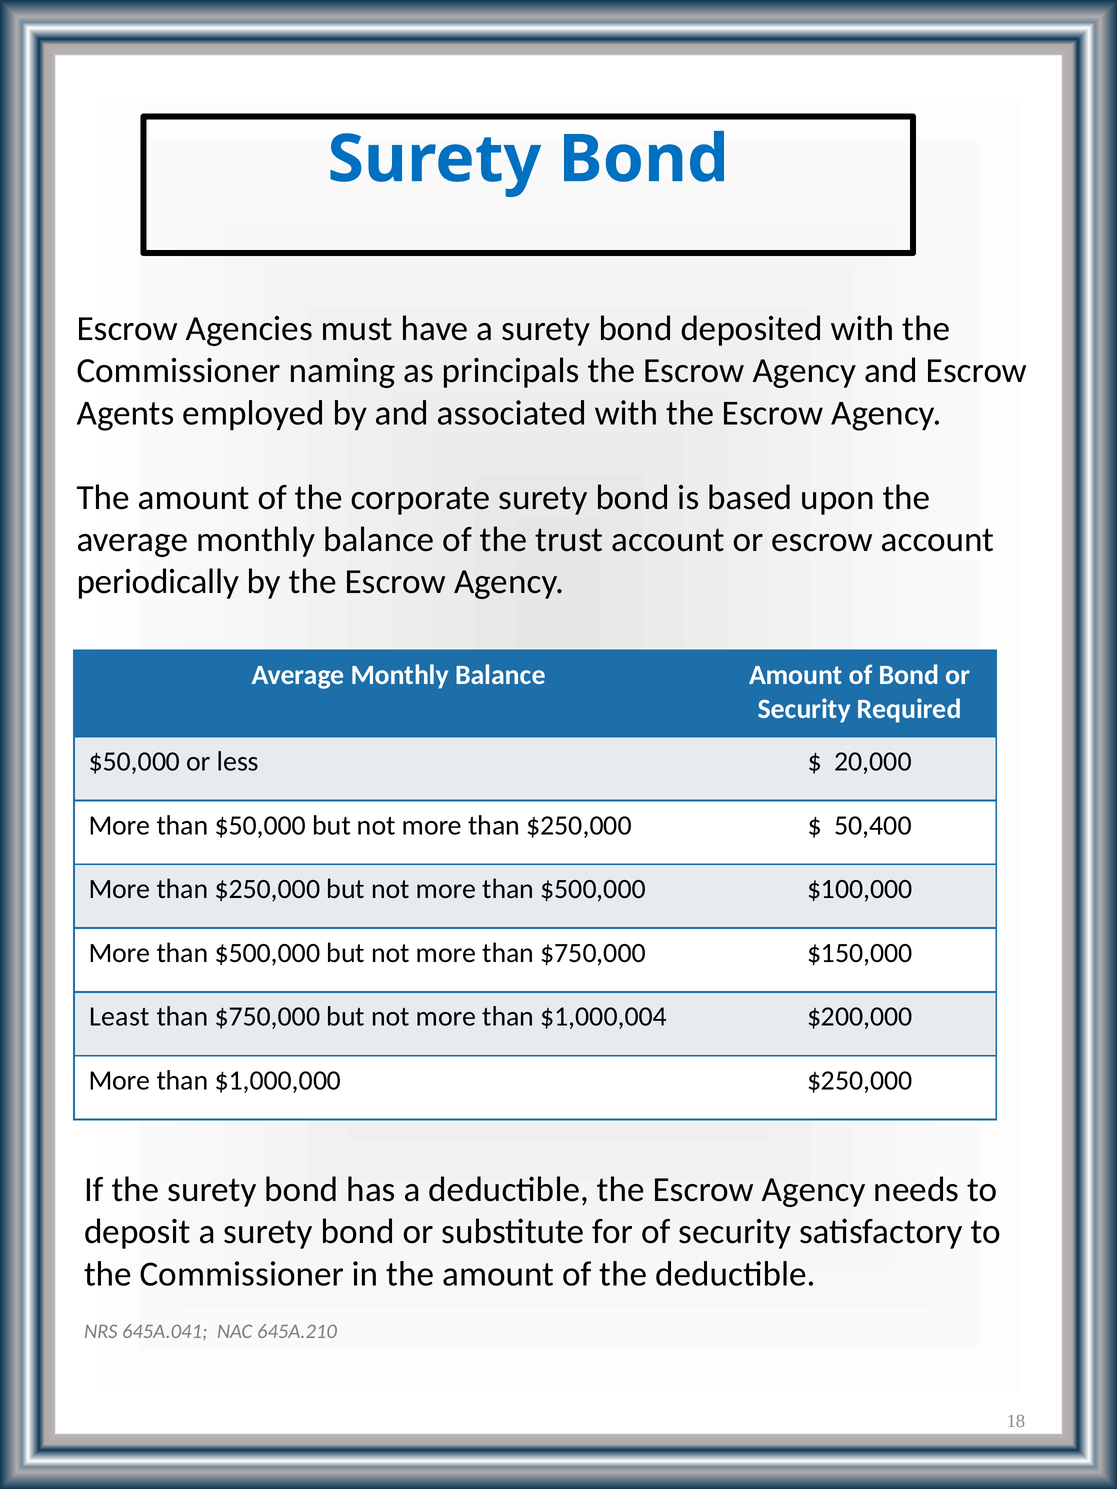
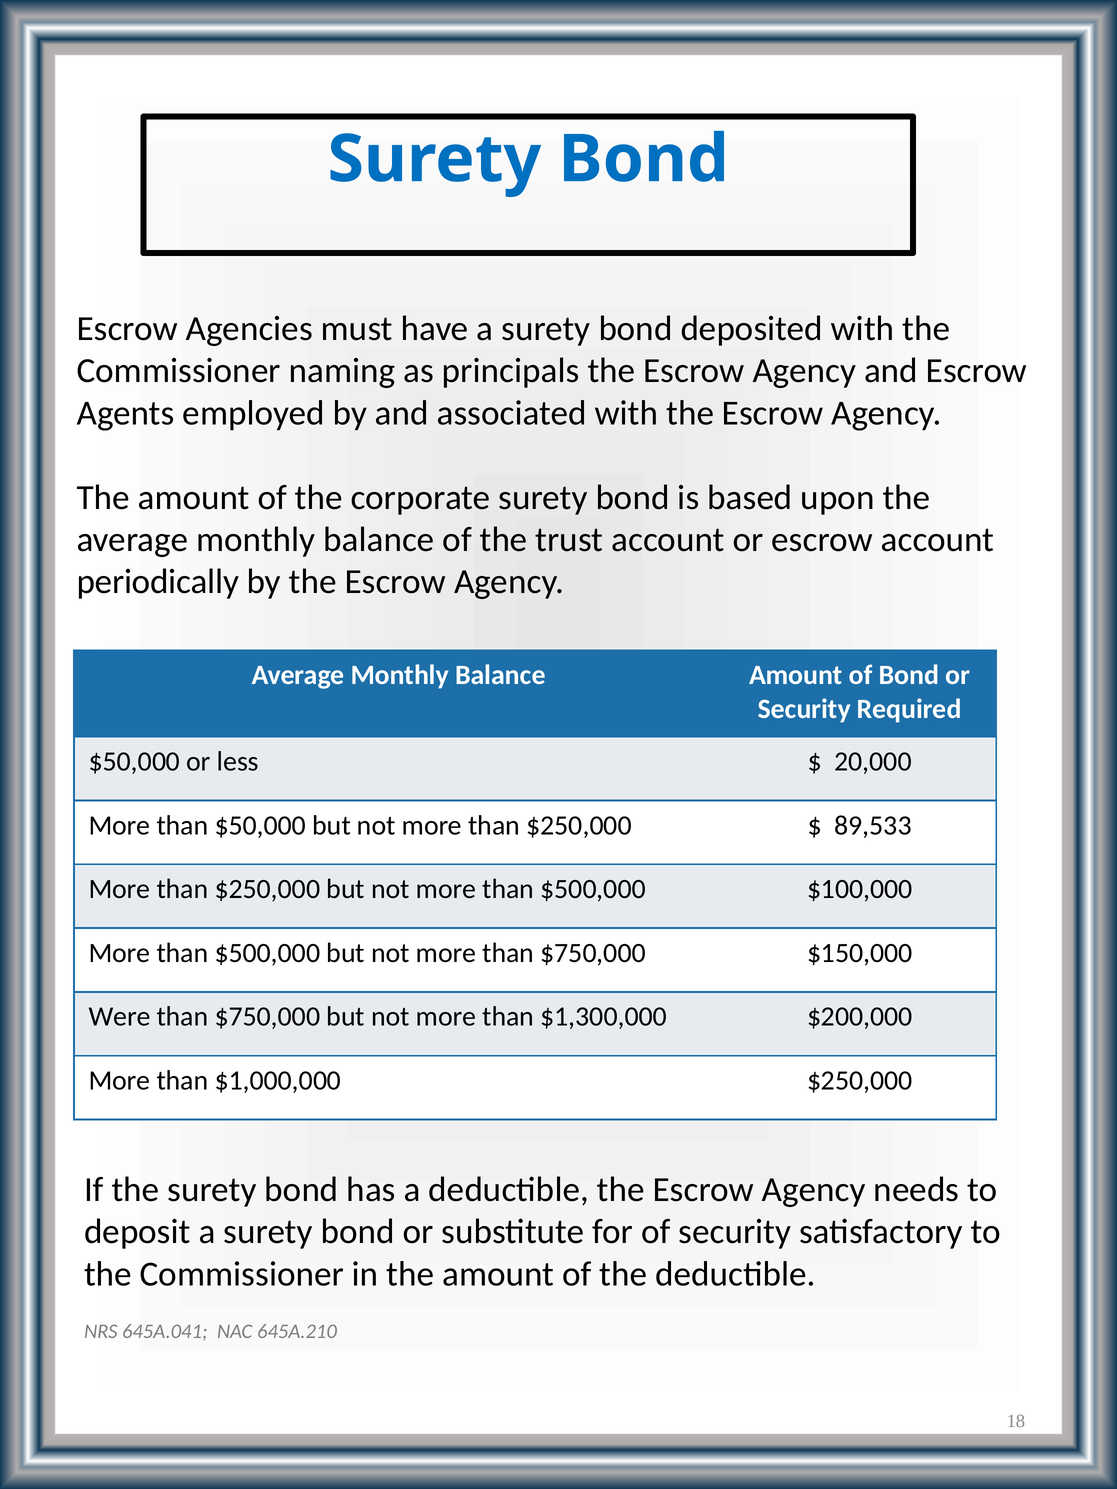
50,400: 50,400 -> 89,533 (873, 826)
Least: Least -> Were (120, 1017)
$1,000,004: $1,000,004 -> $1,300,000 (604, 1017)
